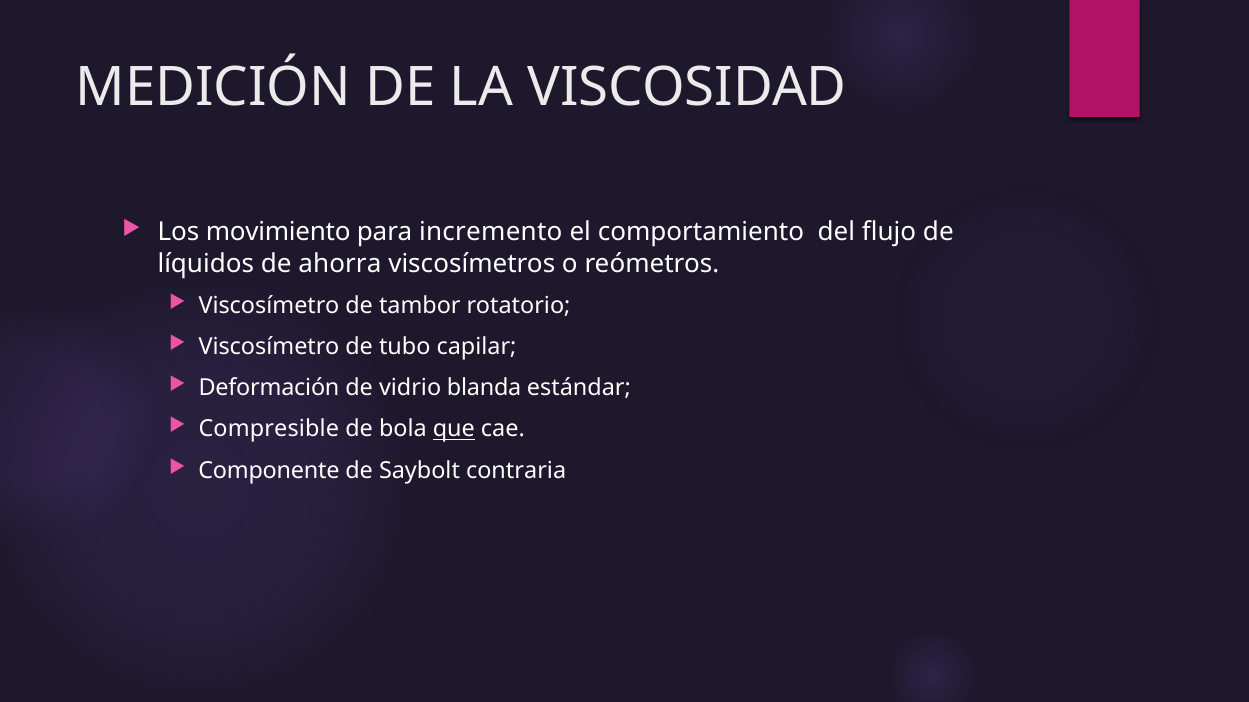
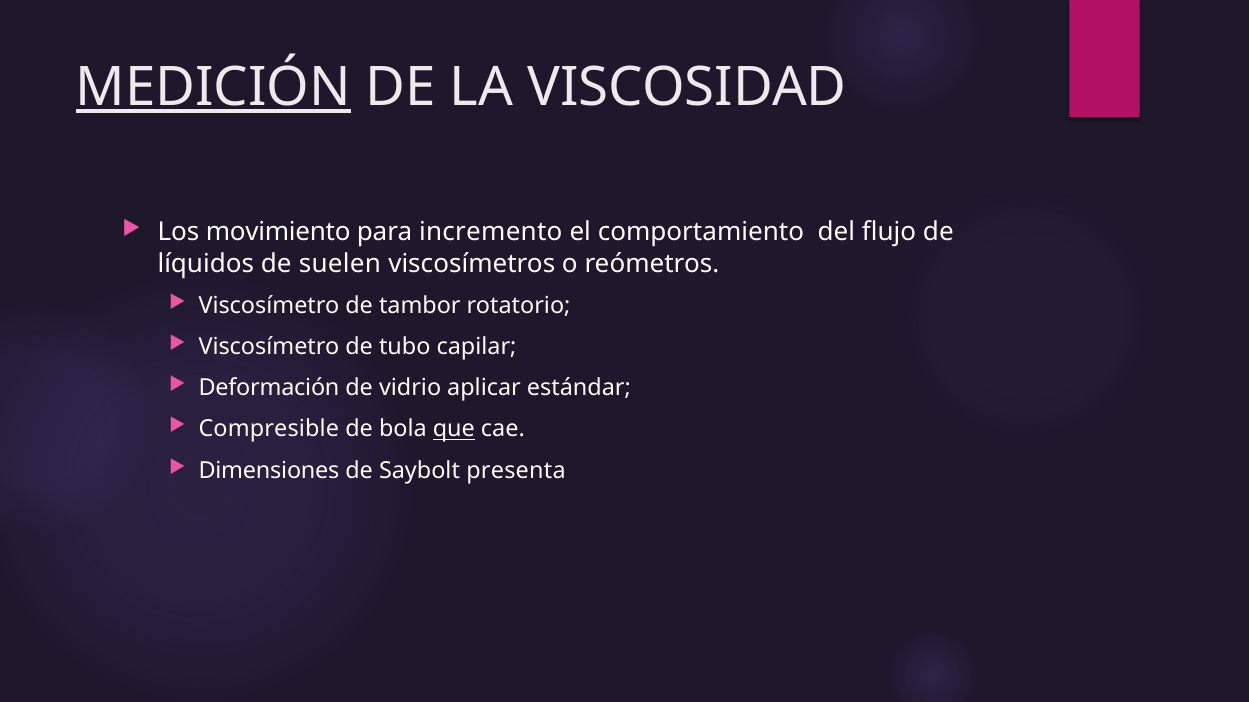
MEDICIÓN underline: none -> present (213, 88)
ahorra: ahorra -> suelen (340, 264)
blanda: blanda -> aplicar (484, 388)
Componente: Componente -> Dimensiones (269, 471)
contraria: contraria -> presenta (516, 471)
